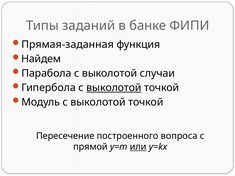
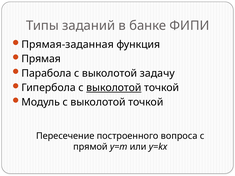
Найдем: Найдем -> Прямая (41, 59)
случаи: случаи -> задачу (157, 73)
или underline: present -> none (138, 147)
